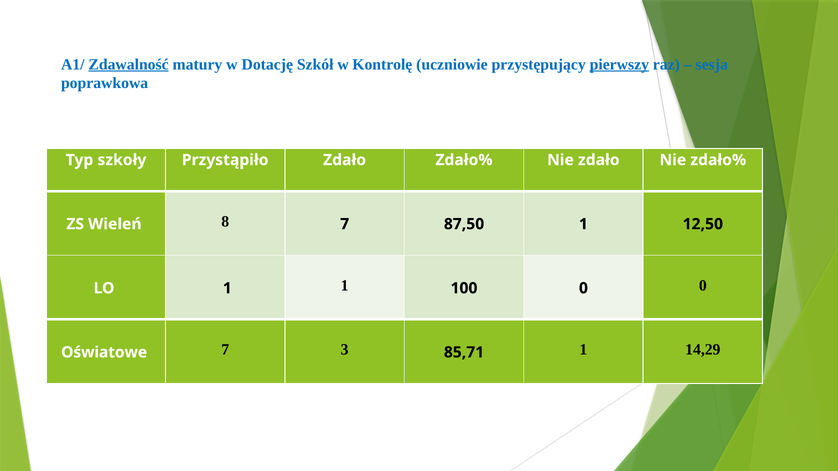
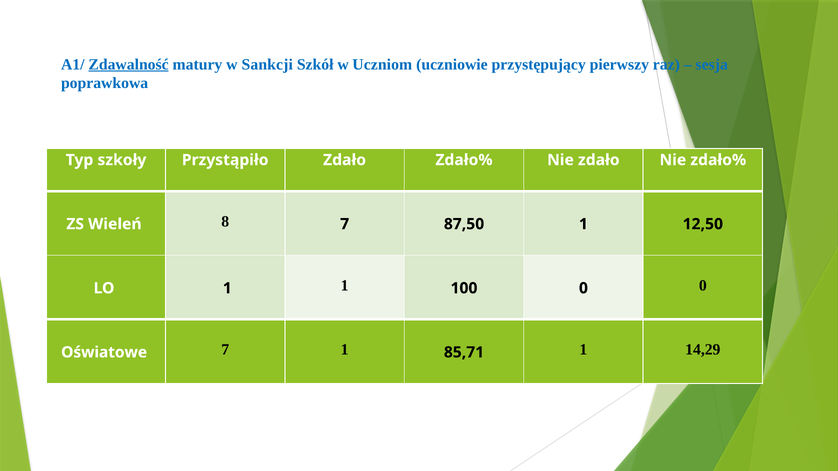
Dotację: Dotację -> Sankcji (267, 64)
Kontrolę: Kontrolę -> Uczniom (382, 64)
pierwszy underline: present -> none (619, 64)
7 3: 3 -> 1 (345, 350)
